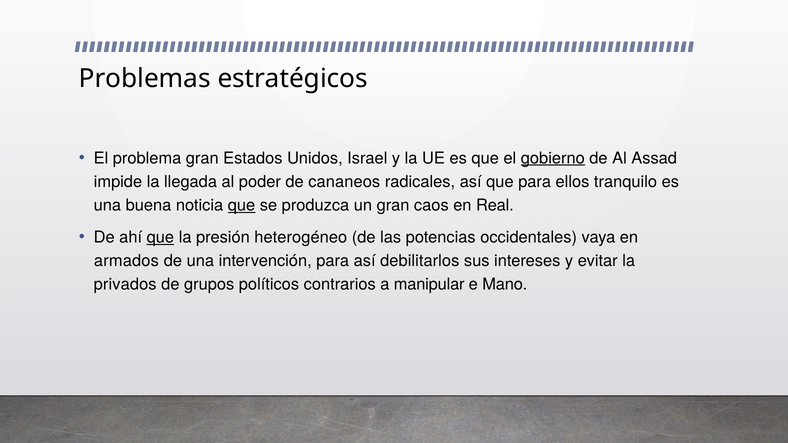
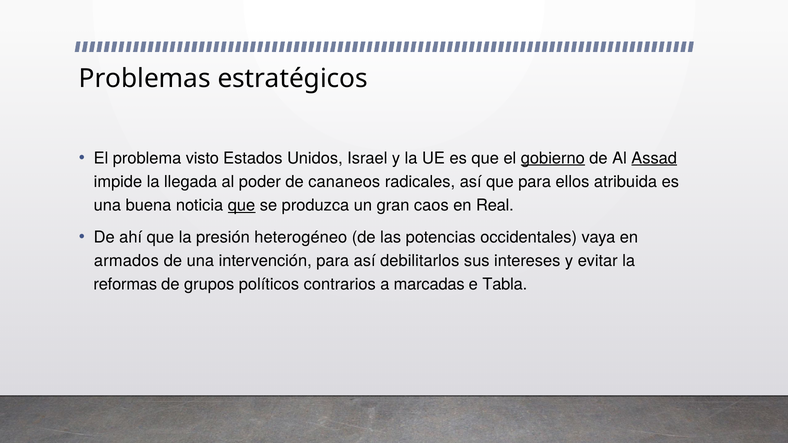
problema gran: gran -> visto (202, 158)
Assad underline: none -> present (654, 158)
tranquilo: tranquilo -> atribuida (626, 182)
que underline: present -> none (160, 237)
privados: privados -> reformas (125, 285)
manipular: manipular -> marcadas (429, 285)
Mano: Mano -> Tabla (505, 285)
